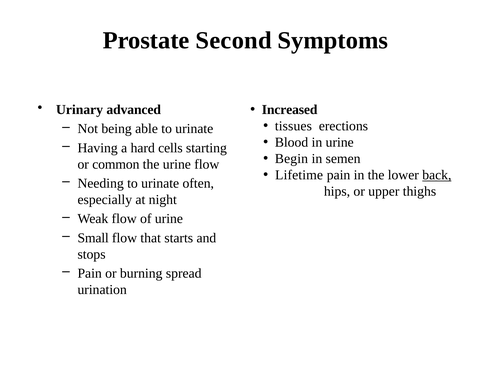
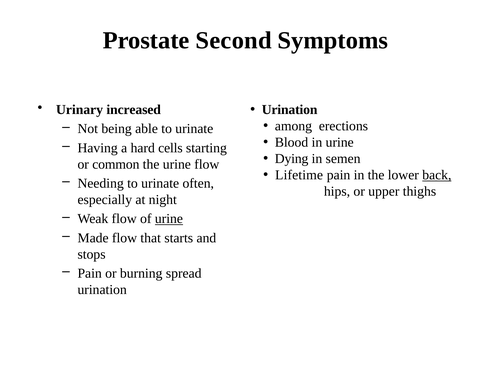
advanced: advanced -> increased (134, 110)
Increased: Increased -> Urination (290, 110)
tissues: tissues -> among (293, 126)
Begin: Begin -> Dying (292, 159)
urine underline: none -> present (169, 219)
Small: Small -> Made (93, 238)
